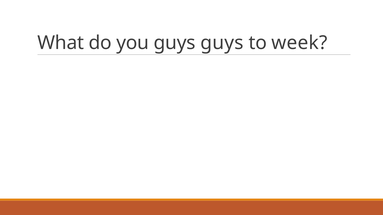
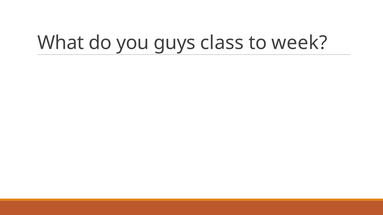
guys guys: guys -> class (222, 43)
